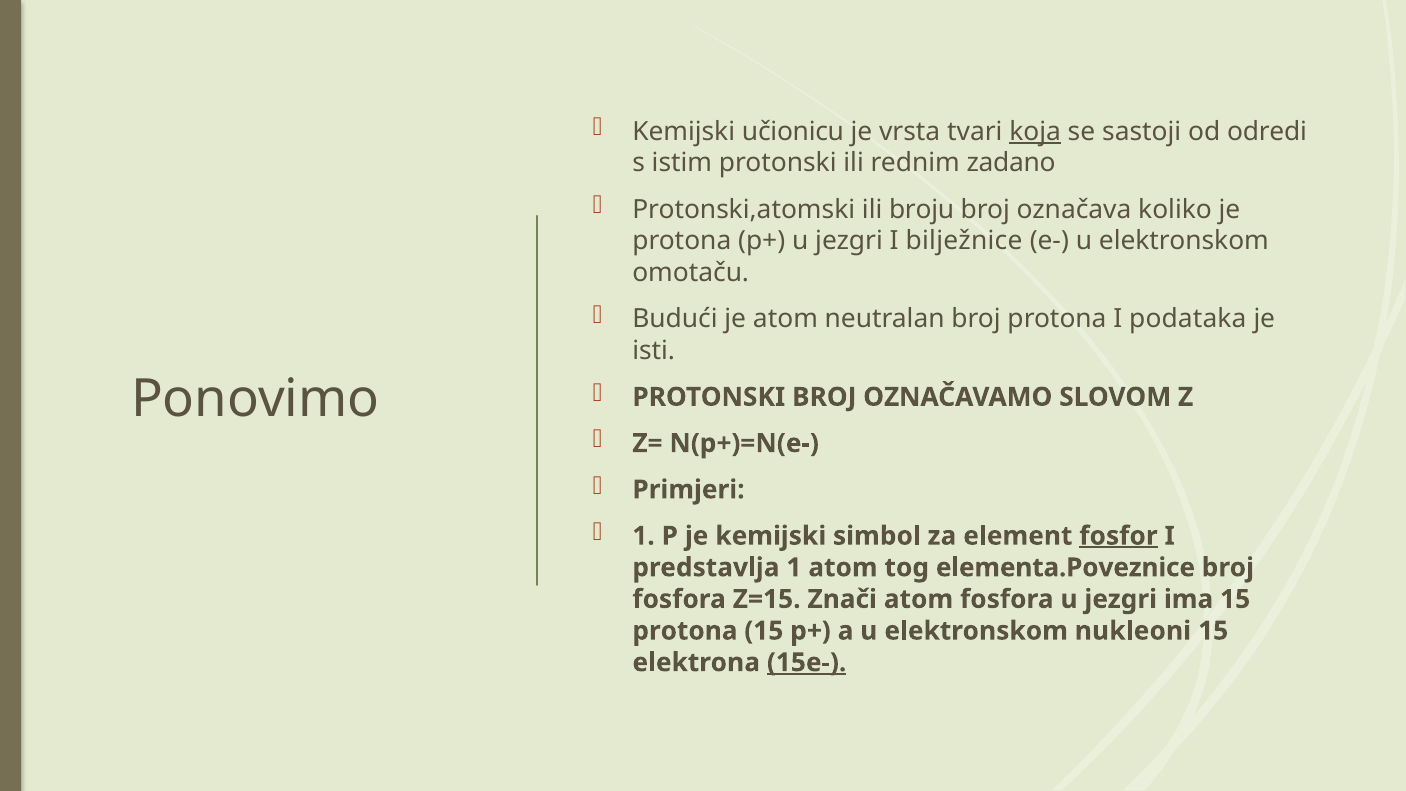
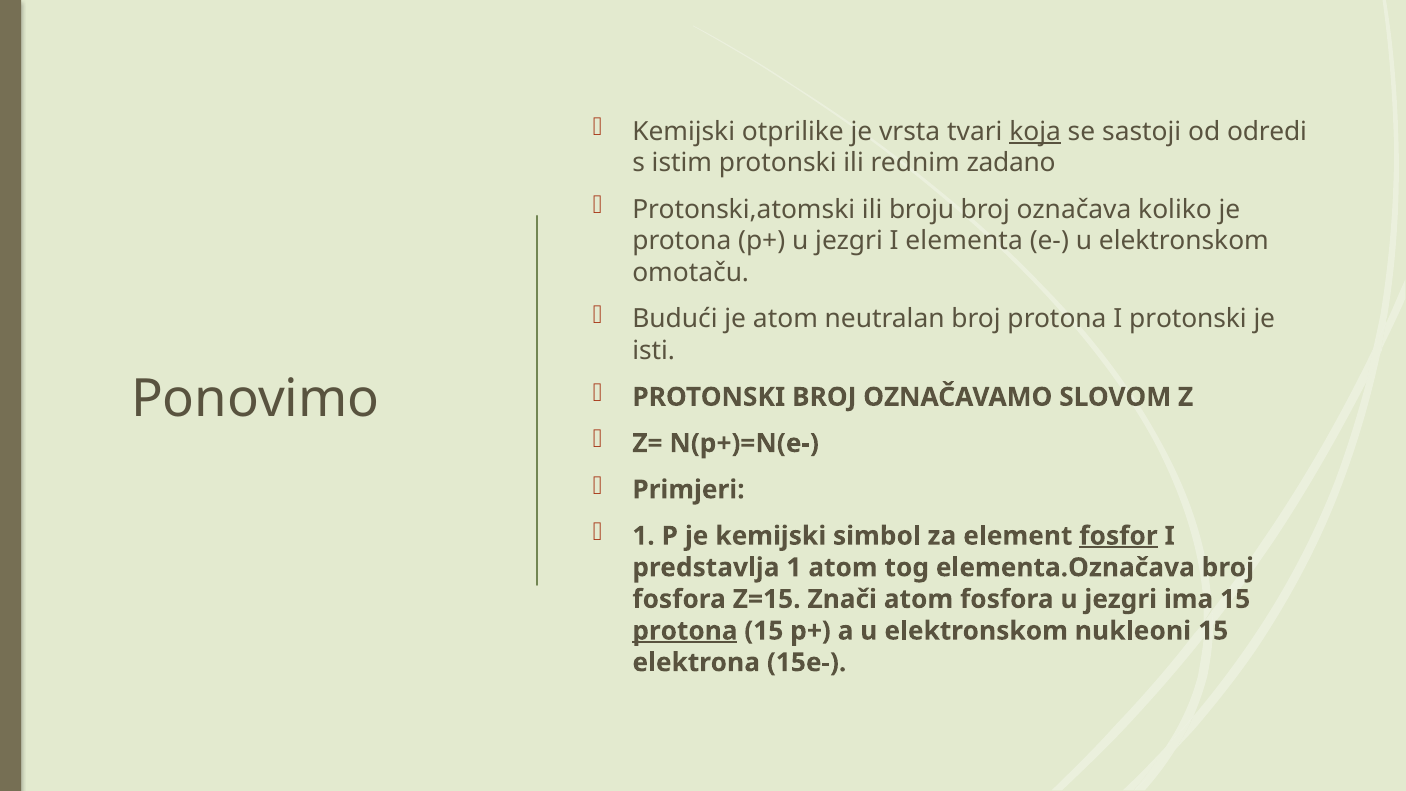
učionicu: učionicu -> otprilike (793, 132)
bilježnice: bilježnice -> elementa (964, 241)
I podataka: podataka -> protonski (1188, 319)
elementa.Poveznice: elementa.Poveznice -> elementa.Označava (1065, 567)
protona underline: none -> present (685, 631)
15e- underline: present -> none (807, 662)
